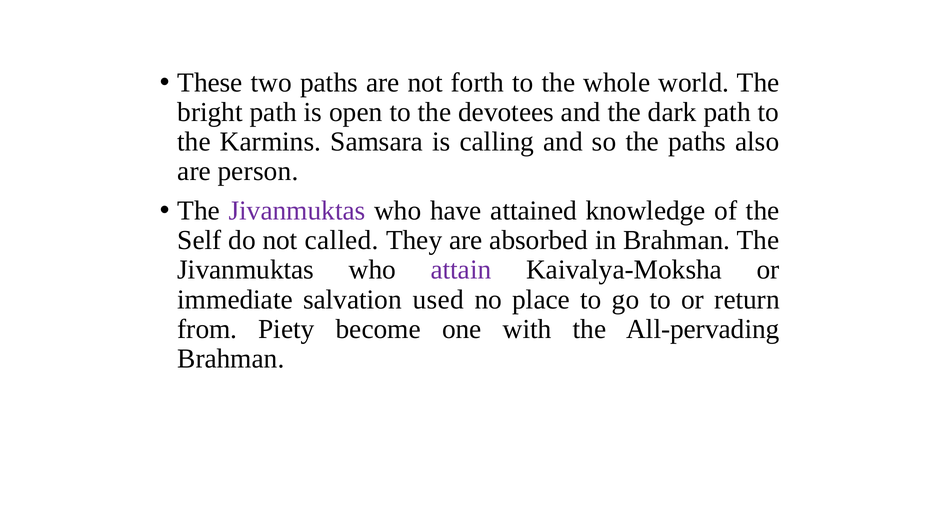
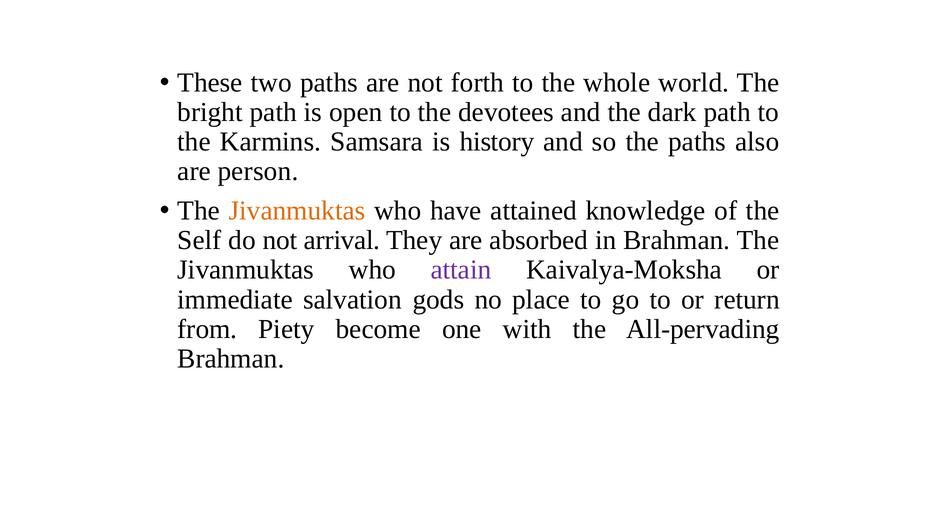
calling: calling -> history (497, 142)
Jivanmuktas colour: purple -> orange (297, 211)
called: called -> arrival (342, 240)
used: used -> gods (438, 299)
